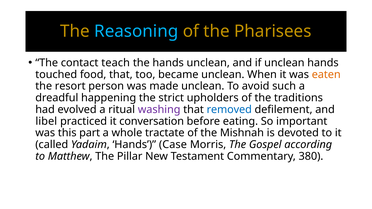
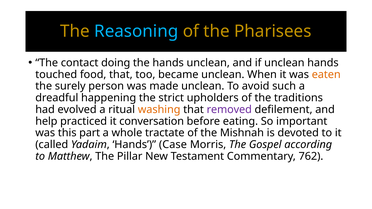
teach: teach -> doing (116, 63)
resort: resort -> surely (70, 86)
washing colour: purple -> orange (159, 110)
removed colour: blue -> purple (229, 110)
libel: libel -> help (46, 121)
380: 380 -> 762 (311, 156)
